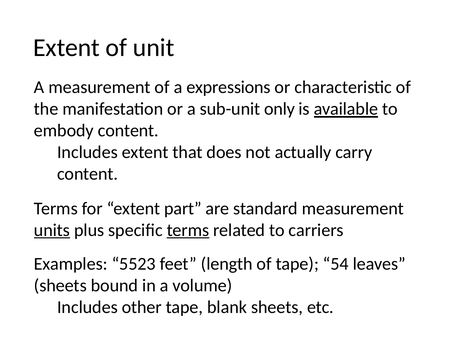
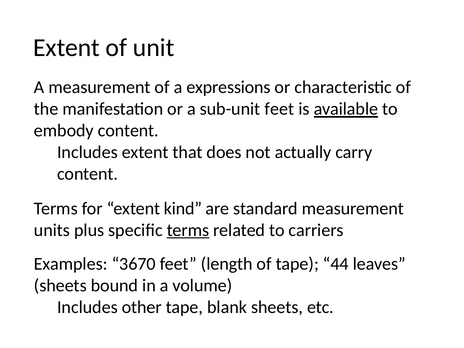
sub-unit only: only -> feet (279, 109)
part: part -> kind (183, 208)
units underline: present -> none (52, 230)
5523: 5523 -> 3670 (134, 264)
54: 54 -> 44 (336, 264)
